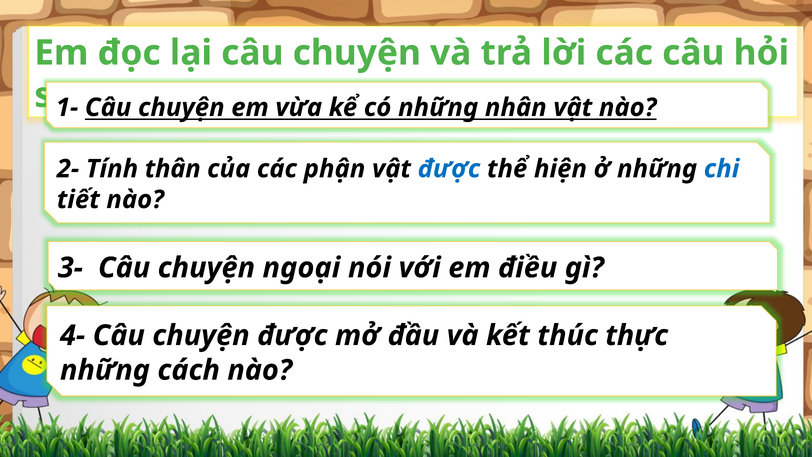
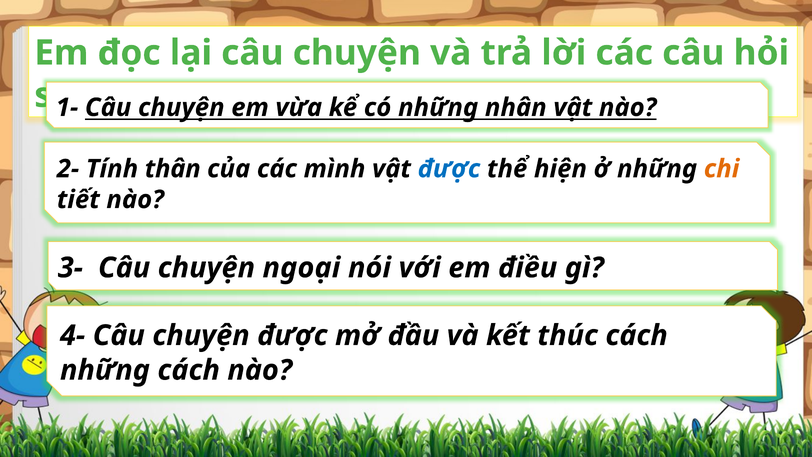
phận: phận -> mình (335, 169)
chi colour: blue -> orange (722, 169)
thúc thực: thực -> cách (637, 335)
